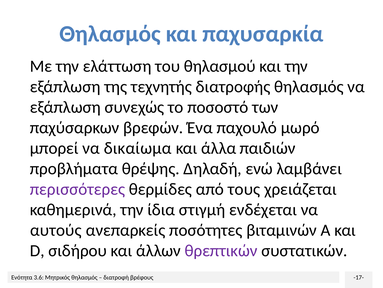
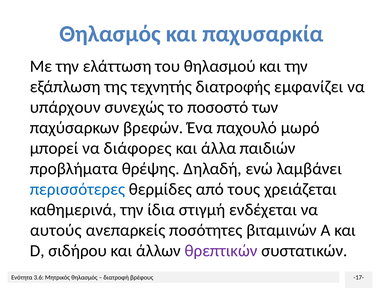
διατροφής θηλασμός: θηλασμός -> εμφανίζει (309, 87)
εξάπλωση: εξάπλωση -> υπάρχουν (65, 107)
δικαίωμα: δικαίωμα -> διάφορες (138, 148)
περισσότερες colour: purple -> blue (77, 189)
